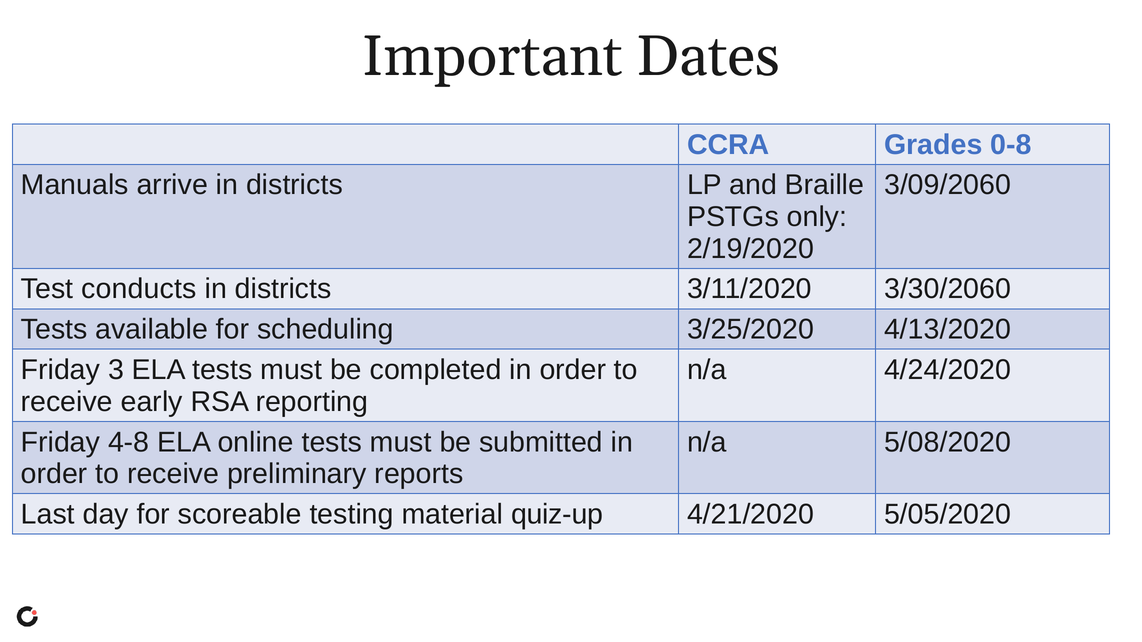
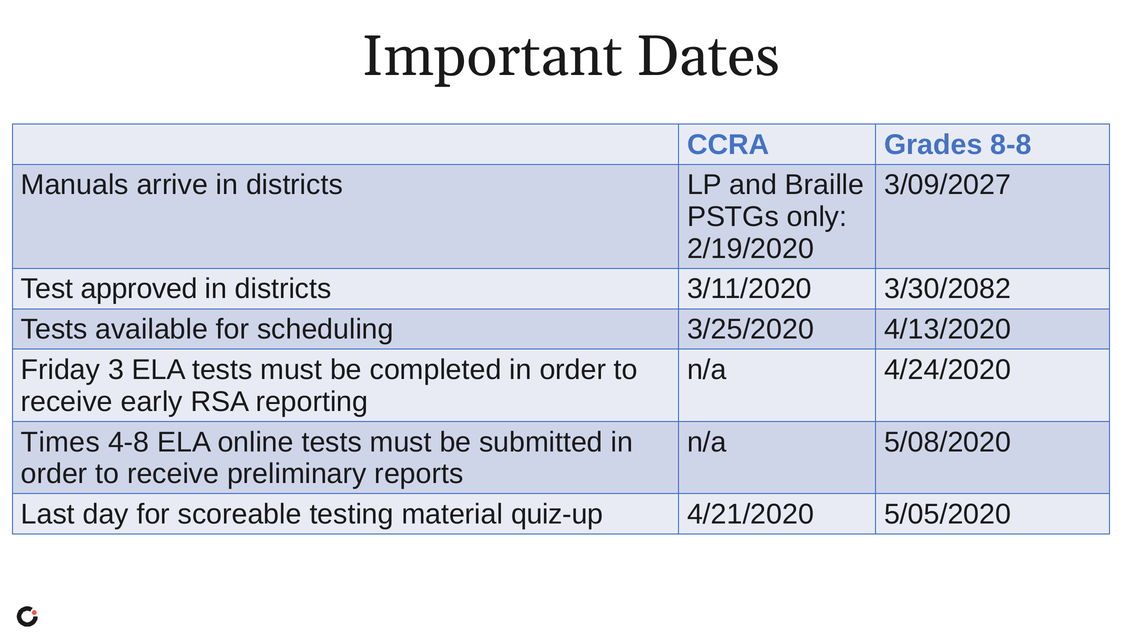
0-8: 0-8 -> 8-8 (1011, 145)
3/09/2060: 3/09/2060 -> 3/09/2027 (948, 185)
conducts: conducts -> approved (139, 289)
3/30/2060: 3/30/2060 -> 3/30/2082 (948, 289)
Friday: Friday -> Times (60, 442)
